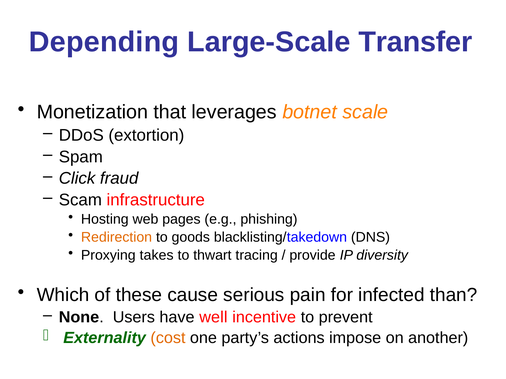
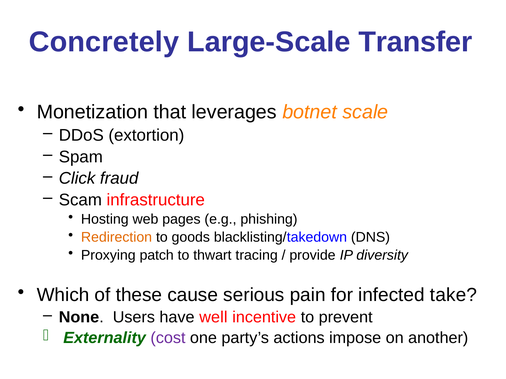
Depending: Depending -> Concretely (104, 42)
takes: takes -> patch (157, 256)
than: than -> take (454, 295)
cost colour: orange -> purple (168, 338)
